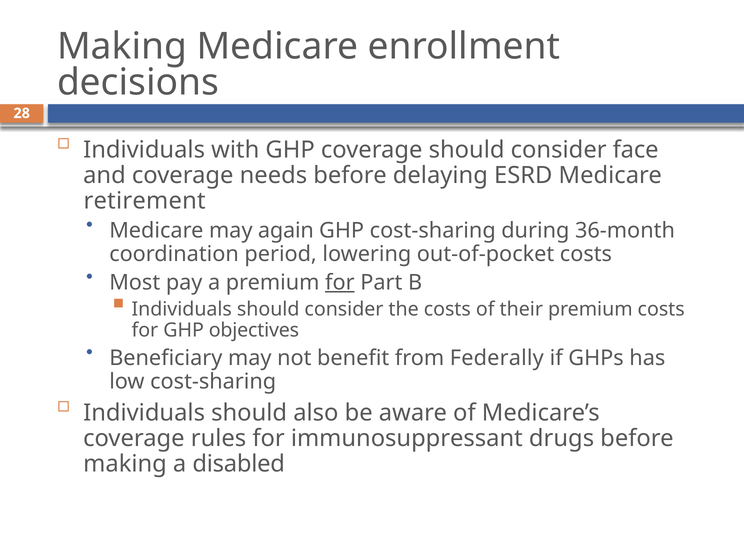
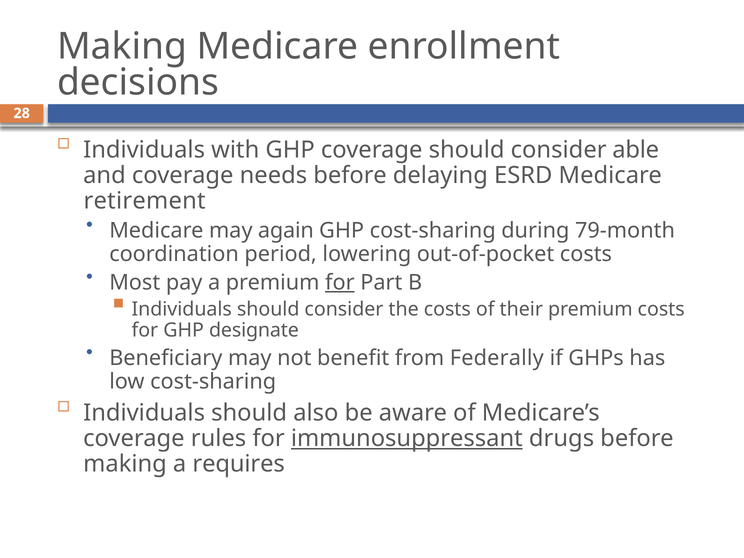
face: face -> able (636, 150)
36-month: 36-month -> 79-month (625, 230)
objectives: objectives -> designate (254, 330)
immunosuppressant underline: none -> present (407, 438)
disabled: disabled -> requires (239, 464)
